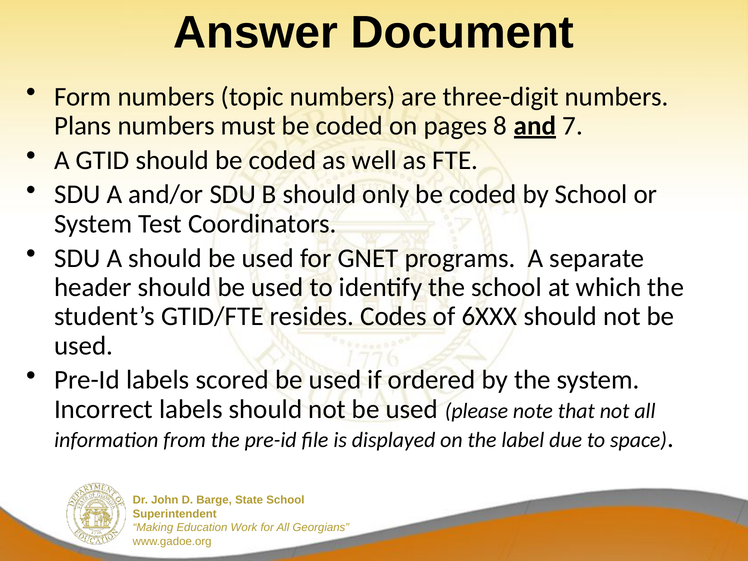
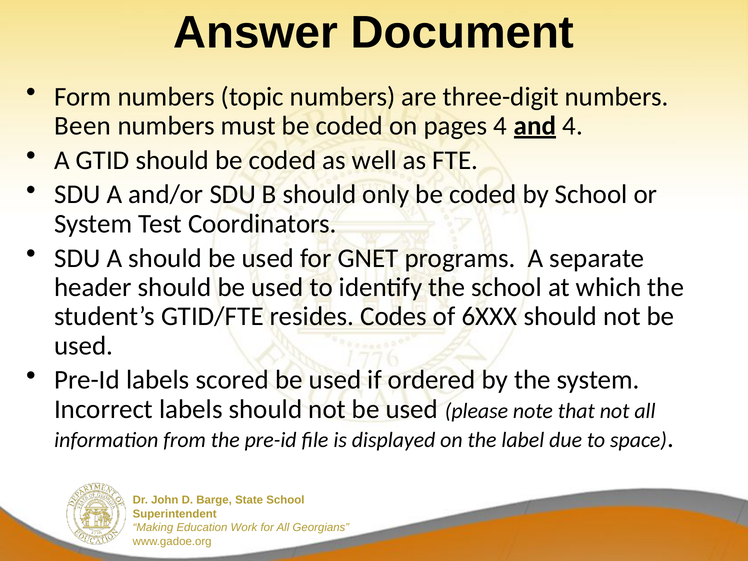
Plans: Plans -> Been (83, 126)
pages 8: 8 -> 4 (500, 126)
and 7: 7 -> 4 (573, 126)
